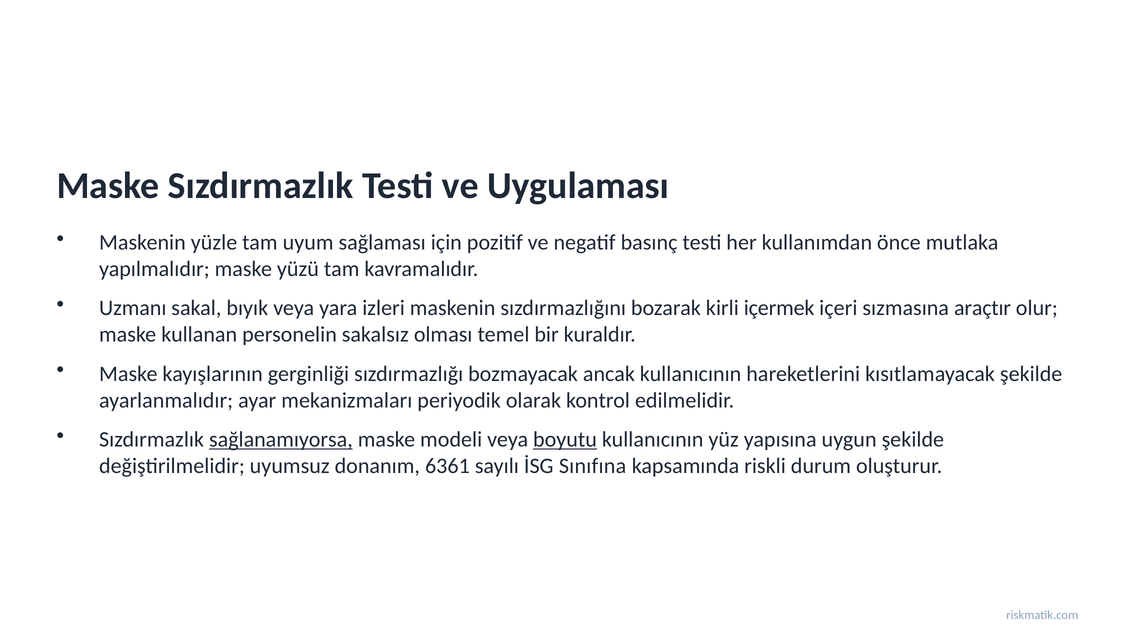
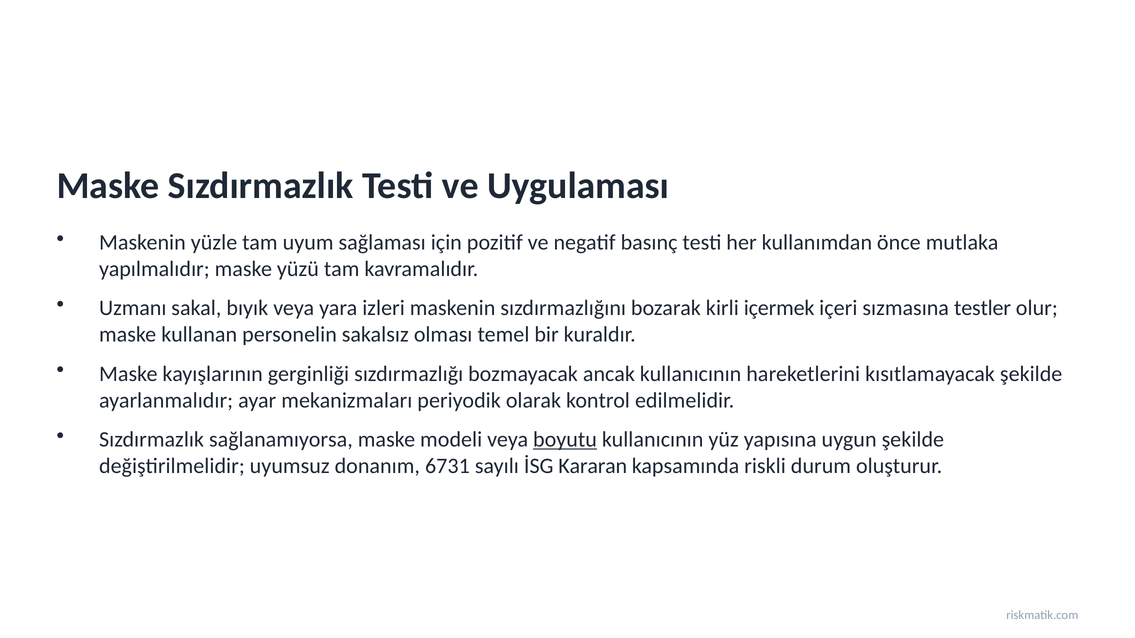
araçtır: araçtır -> testler (983, 308)
sağlanamıyorsa underline: present -> none (281, 440)
6361: 6361 -> 6731 (447, 466)
Sınıfına: Sınıfına -> Kararan (593, 466)
